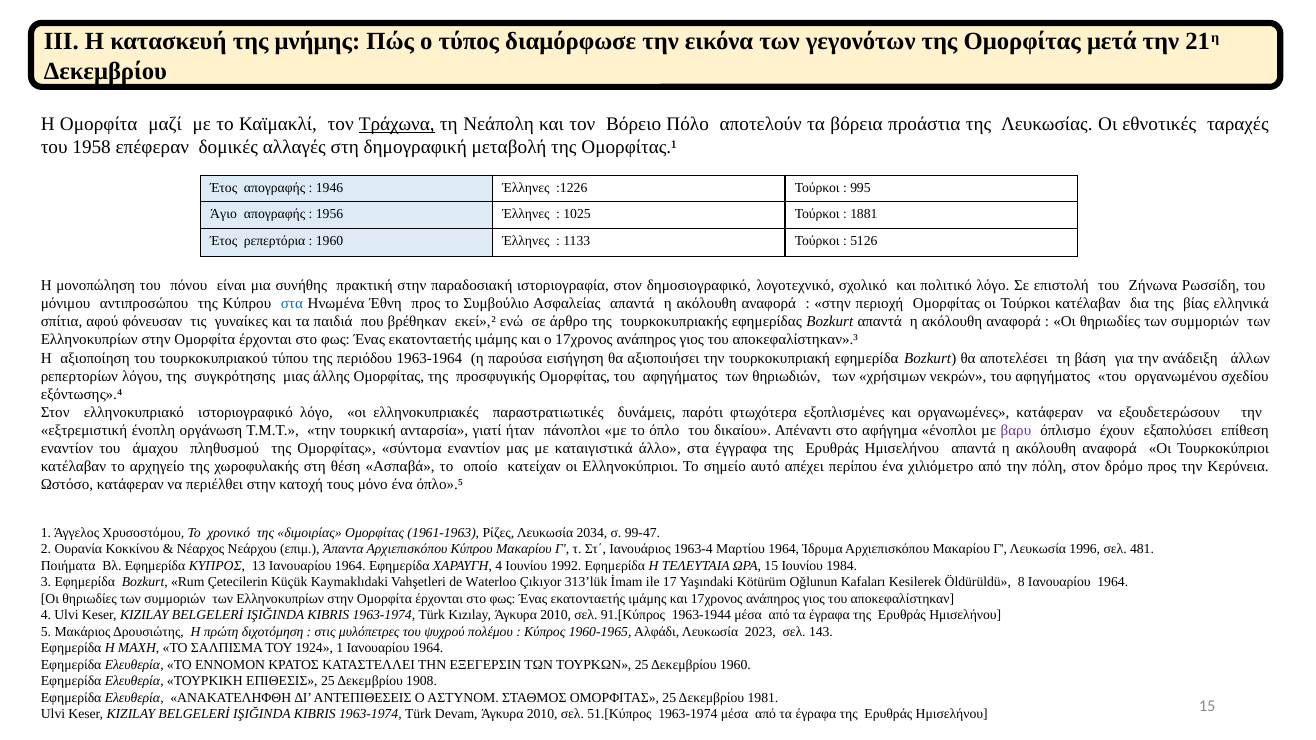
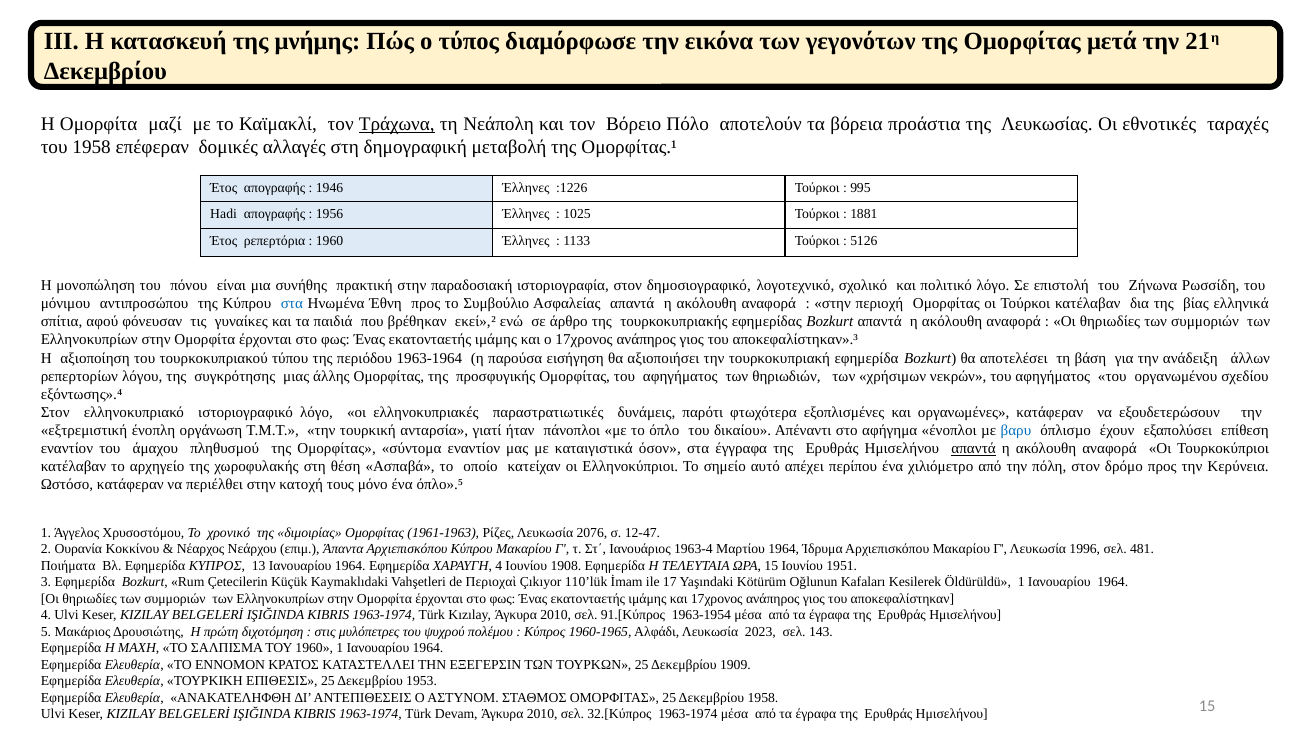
Άγιο: Άγιο -> Hadi (224, 214)
βαρυ colour: purple -> blue (1016, 431)
άλλο: άλλο -> όσον (660, 449)
απαντά underline: none -> present (974, 449)
2034: 2034 -> 2076 (592, 533)
99-47: 99-47 -> 12-47 (642, 533)
1992: 1992 -> 1908 (566, 566)
1984: 1984 -> 1951 (842, 566)
Waterloo: Waterloo -> Περιοχαὶ (491, 582)
313’lük: 313’lük -> 110’lük (586, 582)
Öldürüldü 8: 8 -> 1 (1021, 582)
1963-1944: 1963-1944 -> 1963-1954 (701, 615)
ΤΟΥ 1924: 1924 -> 1960 (314, 648)
Δεκεμβρίου 1960: 1960 -> 1909 (735, 665)
1908: 1908 -> 1953 (422, 681)
Δεκεμβρίου 1981: 1981 -> 1958 (763, 698)
51.[Κύπρος: 51.[Κύπρος -> 32.[Κύπρος (619, 714)
